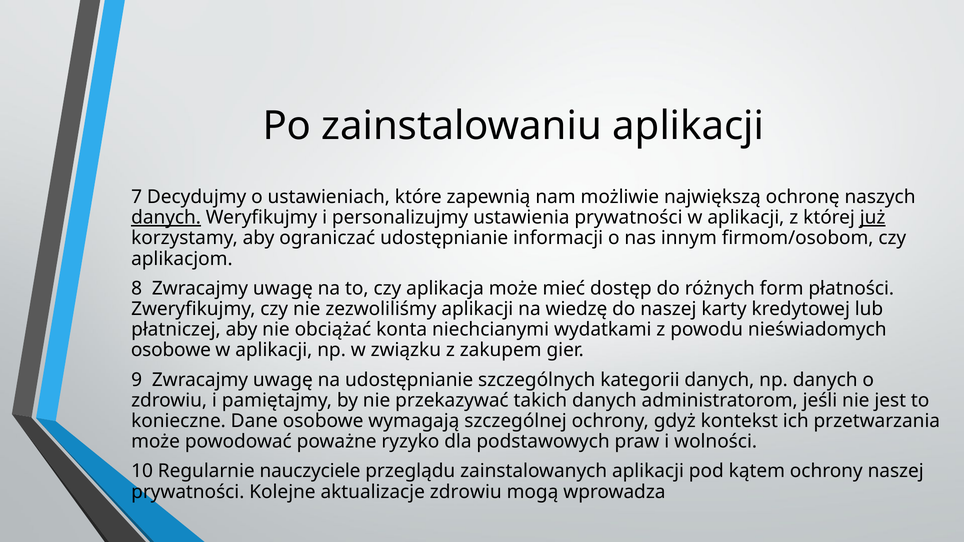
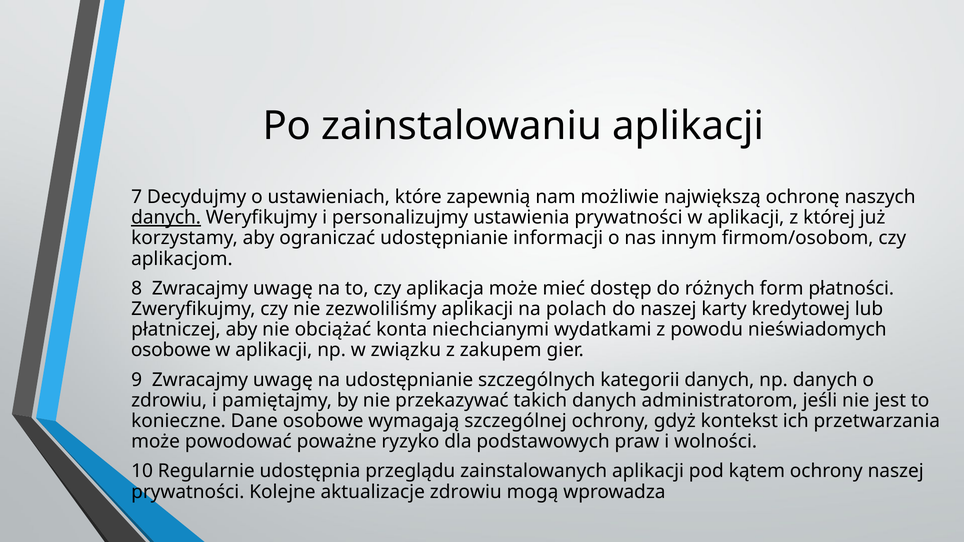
już underline: present -> none (873, 218)
wiedzę: wiedzę -> polach (576, 309)
nauczyciele: nauczyciele -> udostępnia (310, 471)
